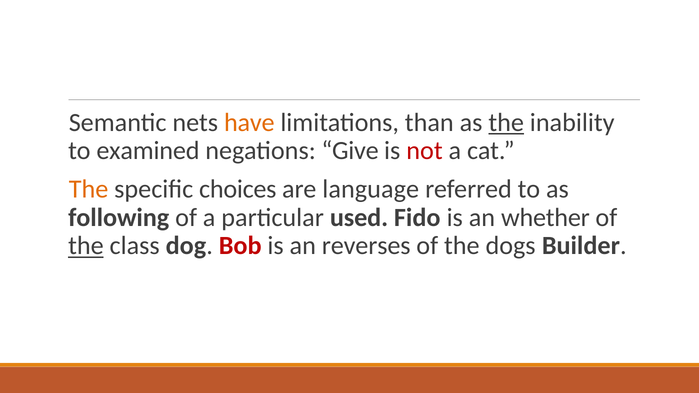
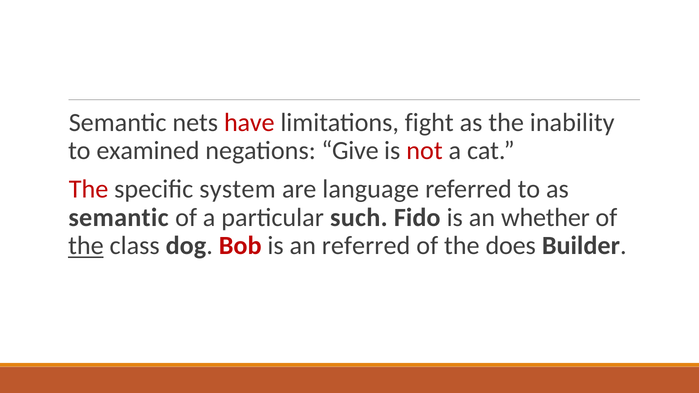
have colour: orange -> red (249, 122)
than: than -> fight (429, 122)
the underline: present -> none (506, 122)
The colour: orange -> red (89, 189)
choices: choices -> system (238, 189)
following: following -> semantic (119, 218)
used: used -> such (359, 218)
an reverses: reverses -> referred (366, 246)
dogs: dogs -> does (511, 246)
